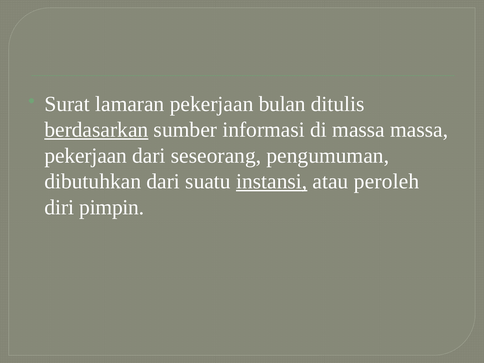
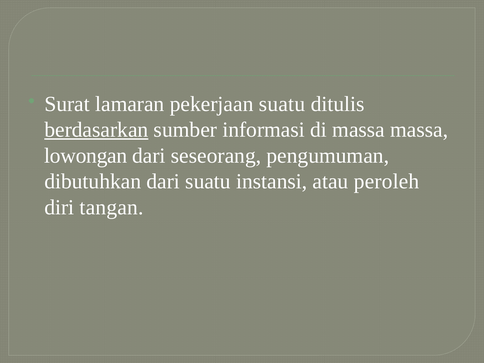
pekerjaan bulan: bulan -> suatu (282, 104)
pekerjaan: pekerjaan -> lowongan (86, 156)
instansi underline: present -> none (272, 181)
pimpin: pimpin -> tangan (112, 207)
